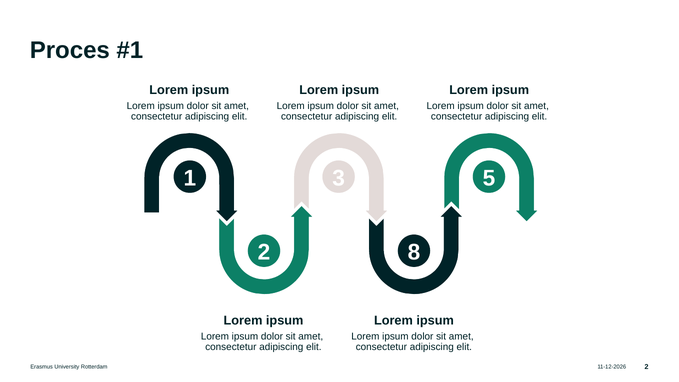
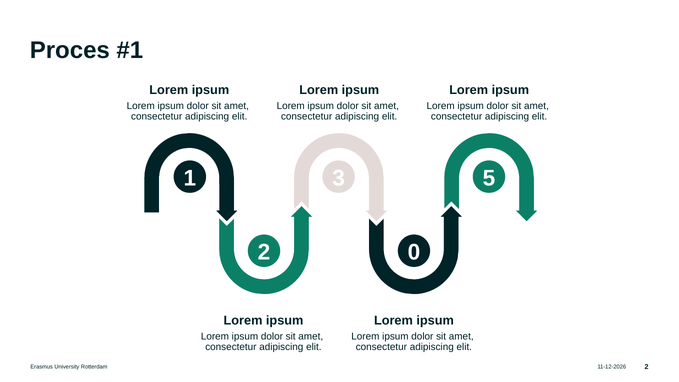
8: 8 -> 0 (414, 252)
